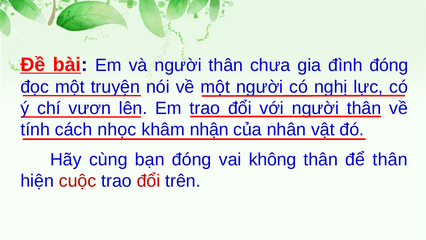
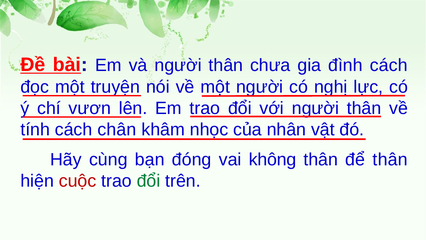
đình đóng: đóng -> cách (389, 65)
nhọc: nhọc -> chân (117, 129)
nhận: nhận -> nhọc (209, 129)
đổi colour: red -> green (149, 181)
